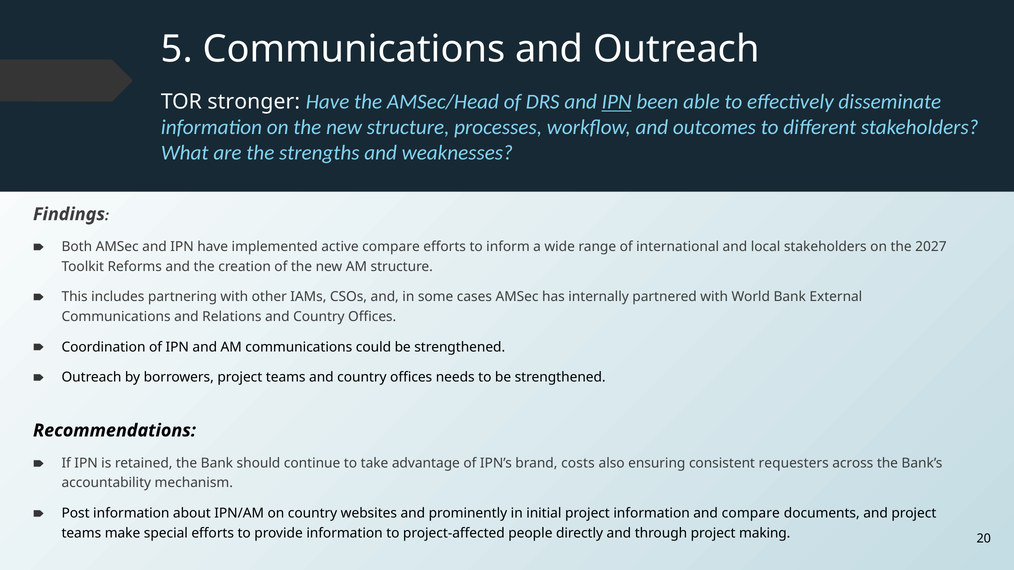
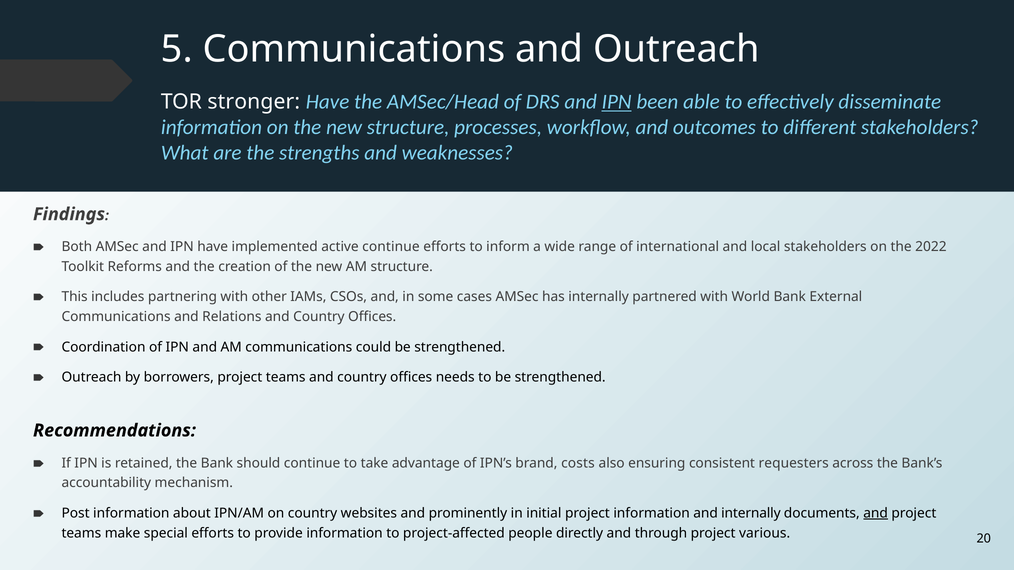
active compare: compare -> continue (391, 247)
2027: 2027 -> 2022 (931, 247)
and compare: compare -> internally (751, 514)
and underline: none -> present (876, 514)
making: making -> various (765, 533)
